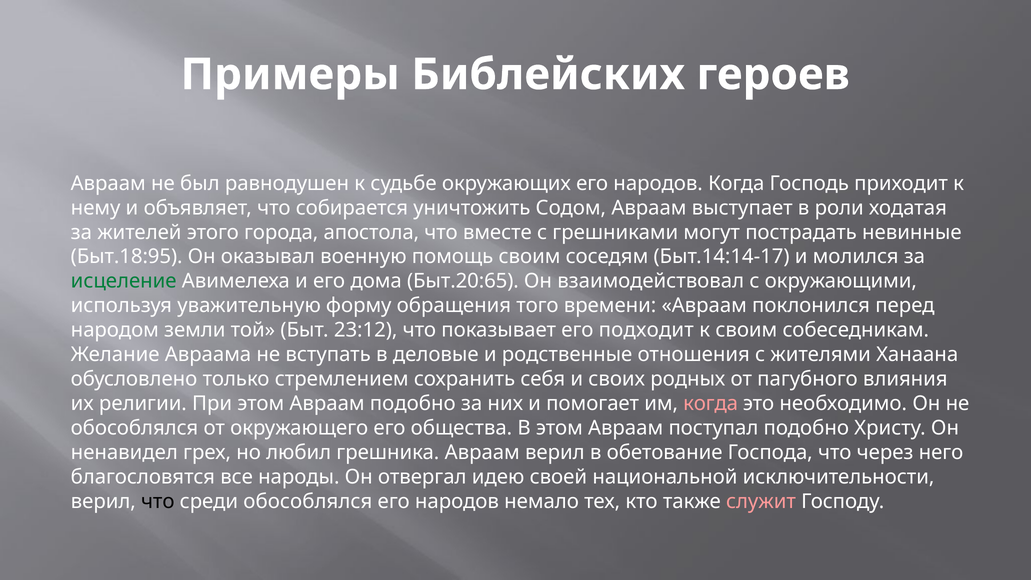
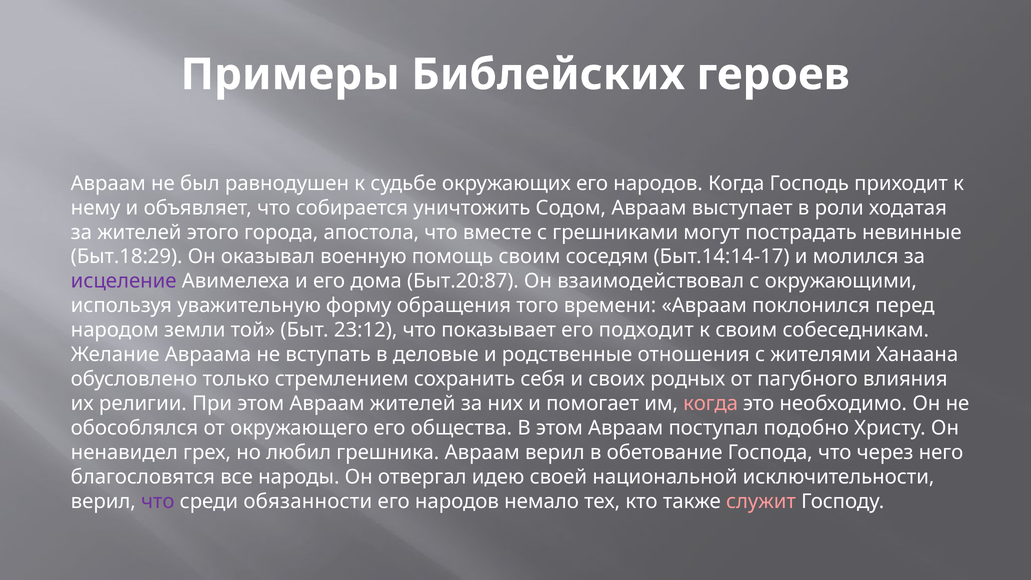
Быт.18:95: Быт.18:95 -> Быт.18:29 (127, 257)
исцеление colour: green -> purple (124, 281)
Быт.20:65: Быт.20:65 -> Быт.20:87 (463, 281)
Авраам подобно: подобно -> жителей (413, 404)
что colour: black -> purple (158, 501)
среди обособлялся: обособлялся -> обязанности (308, 501)
